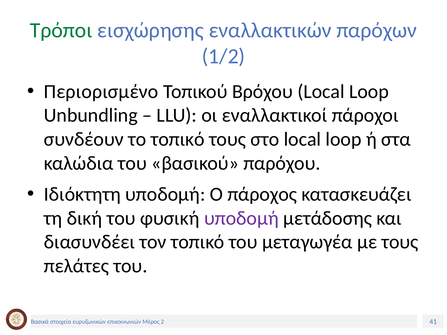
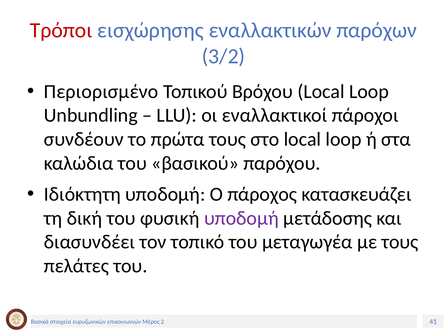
Τρόποι colour: green -> red (61, 30)
1/2: 1/2 -> 3/2 (223, 56)
το τοπικό: τοπικό -> πρώτα (178, 139)
